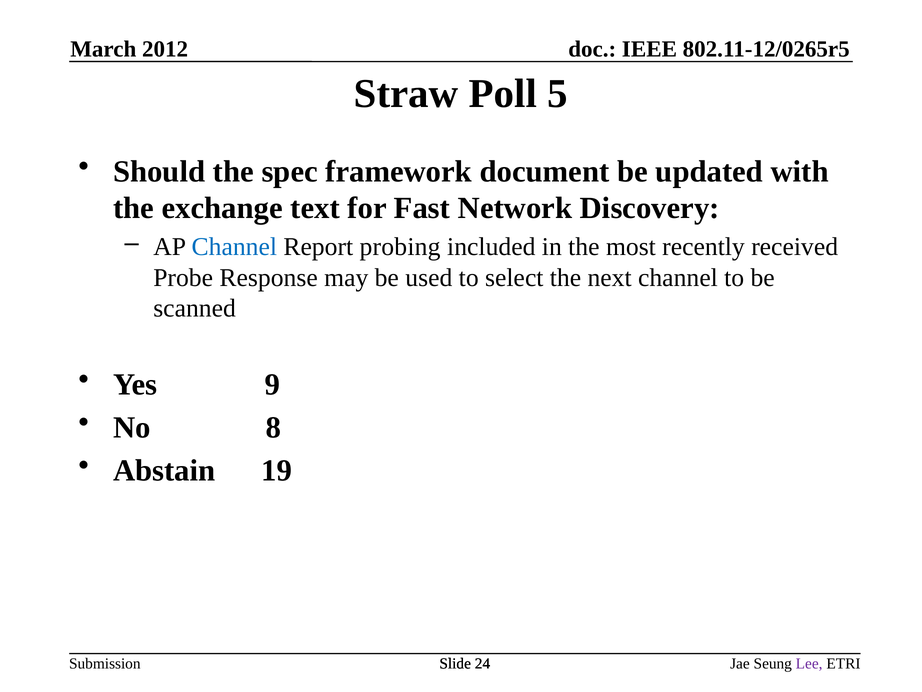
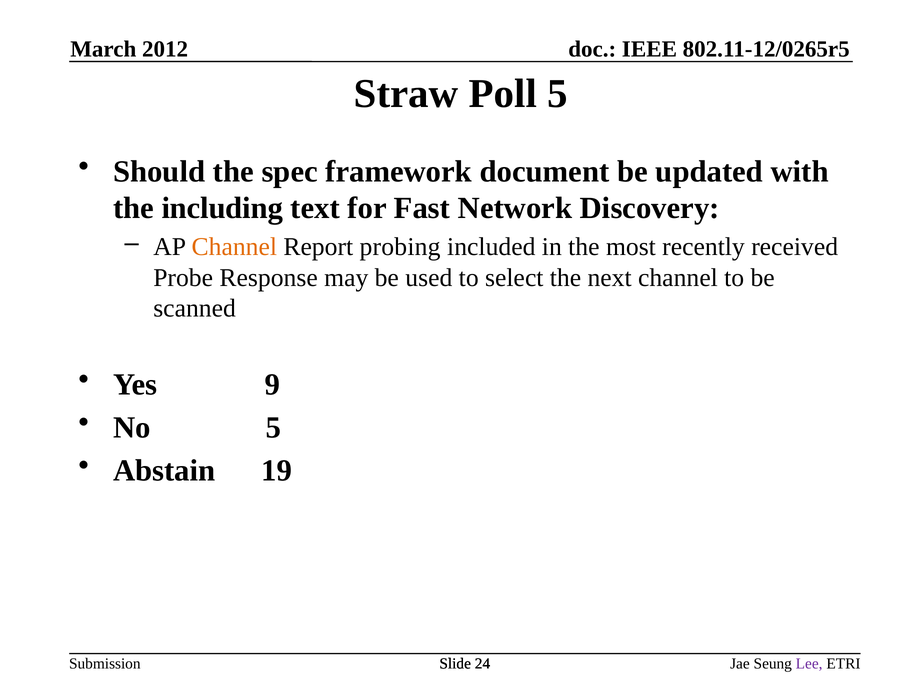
exchange: exchange -> including (222, 208)
Channel colour: blue -> orange (234, 247)
No 8: 8 -> 5 (273, 427)
